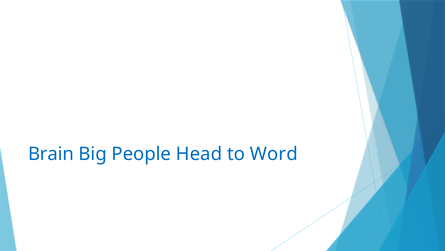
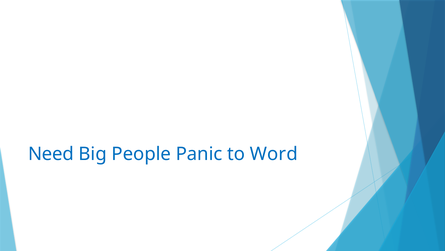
Brain: Brain -> Need (51, 154)
Head: Head -> Panic (199, 154)
